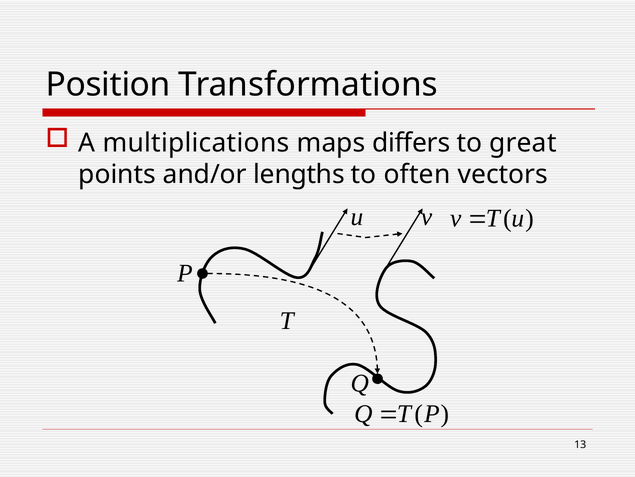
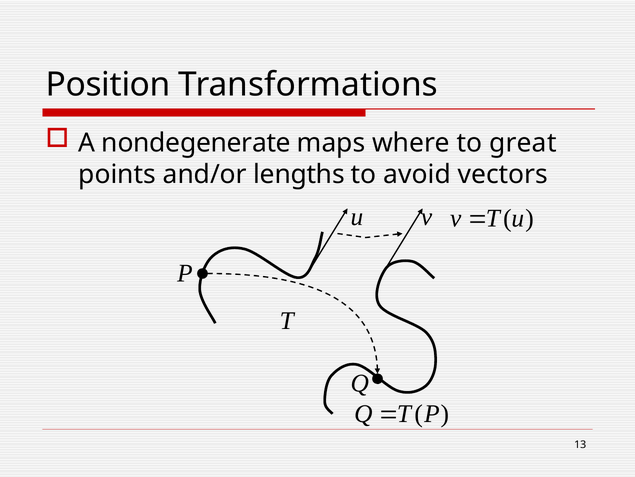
multiplications: multiplications -> nondegenerate (196, 143)
differs: differs -> where (411, 143)
often: often -> avoid (417, 174)
